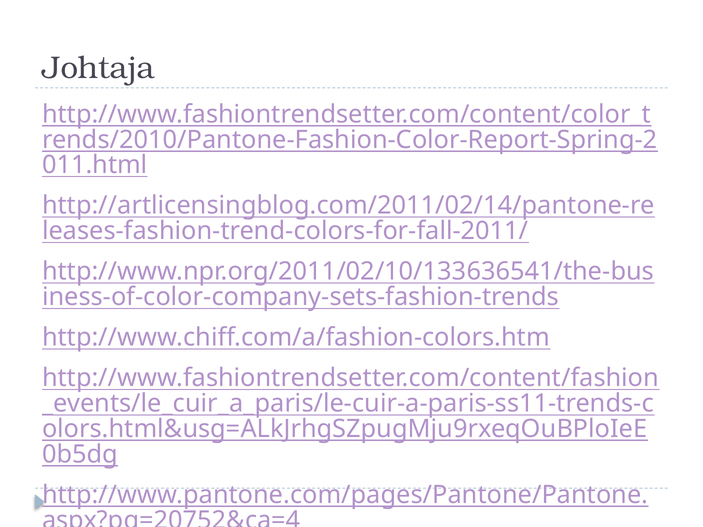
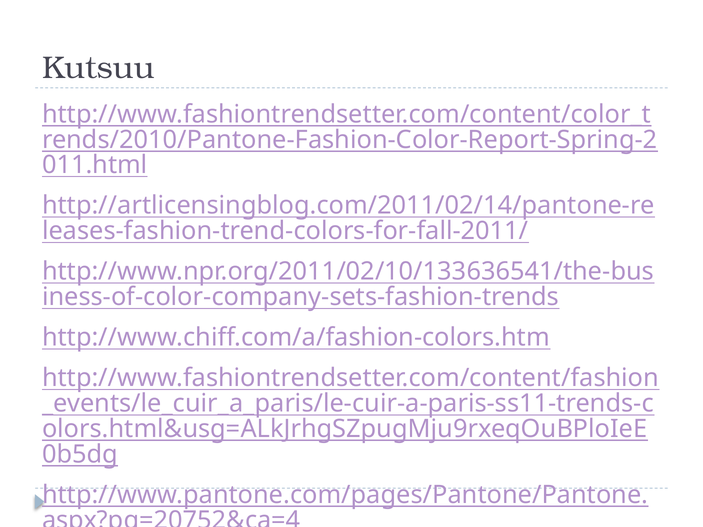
Johtaja: Johtaja -> Kutsuu (99, 68)
